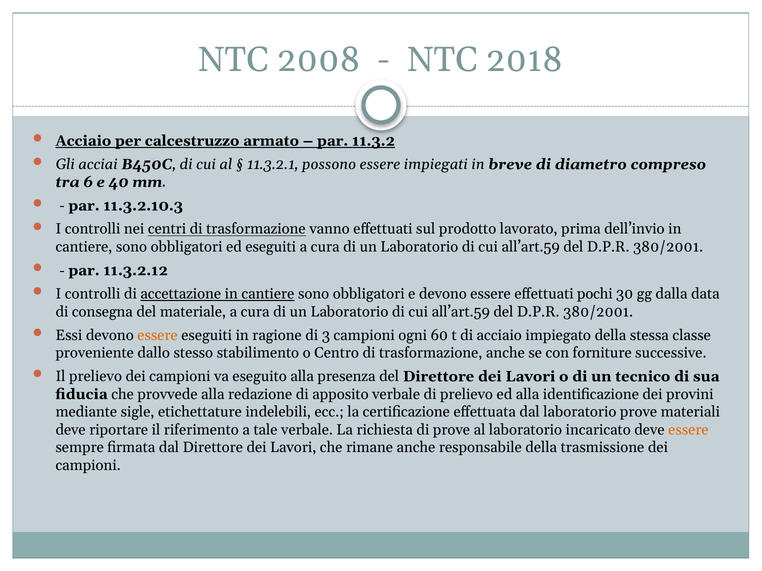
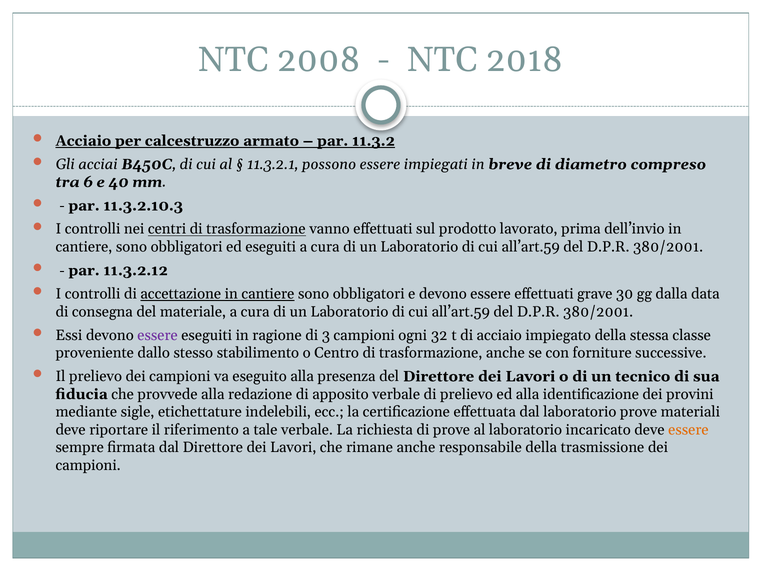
pochi: pochi -> grave (595, 294)
essere colour: orange -> purple (158, 335)
60: 60 -> 32 (439, 335)
